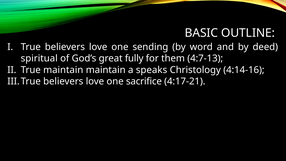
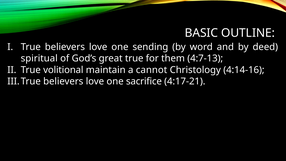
great fully: fully -> true (134, 58)
True maintain: maintain -> volitional (63, 70)
speaks: speaks -> cannot (152, 70)
